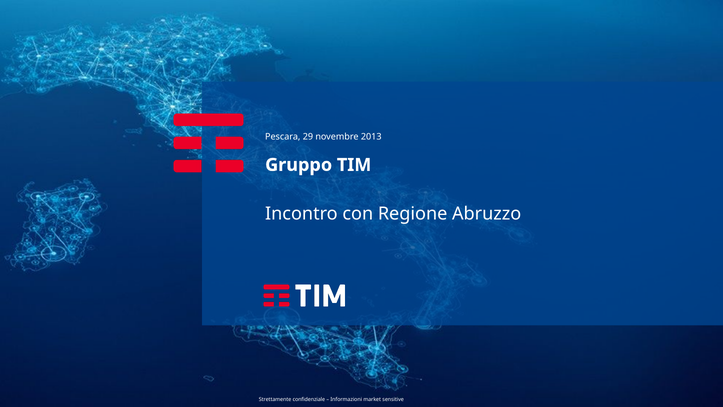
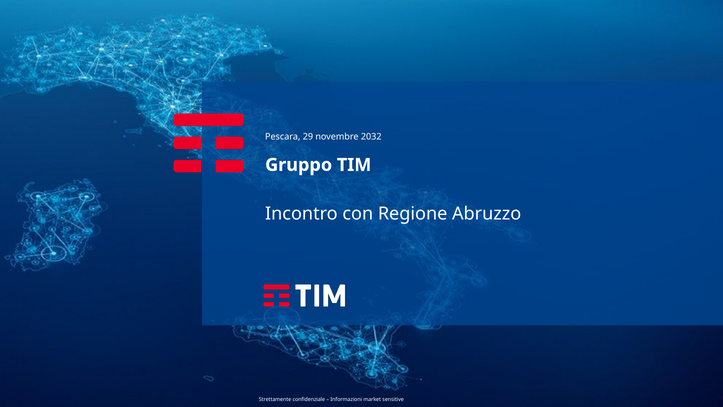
2013: 2013 -> 2032 (371, 137)
